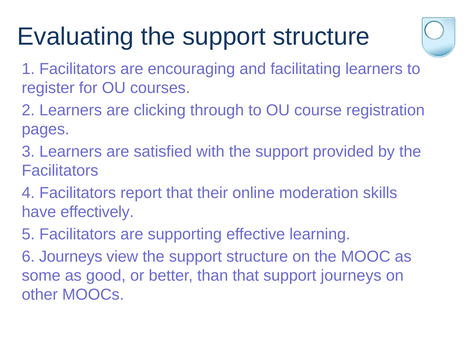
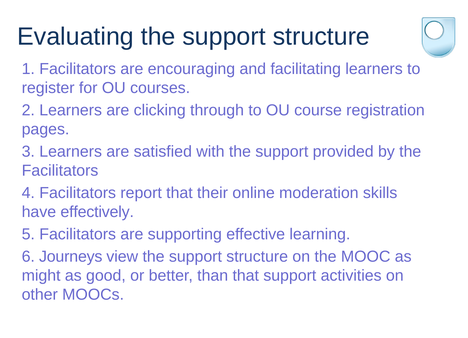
some: some -> might (41, 276)
support journeys: journeys -> activities (351, 276)
